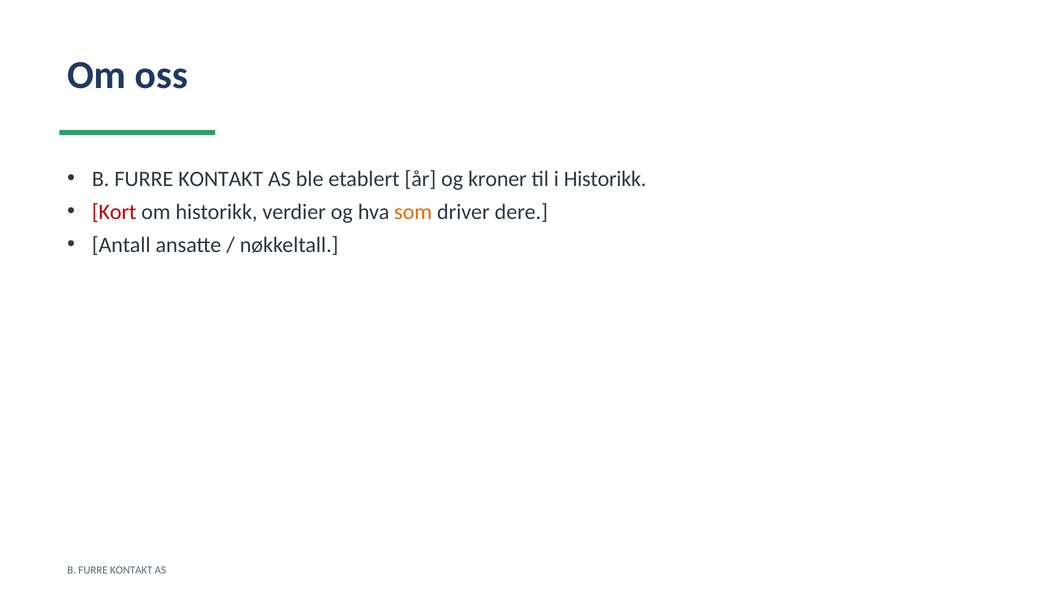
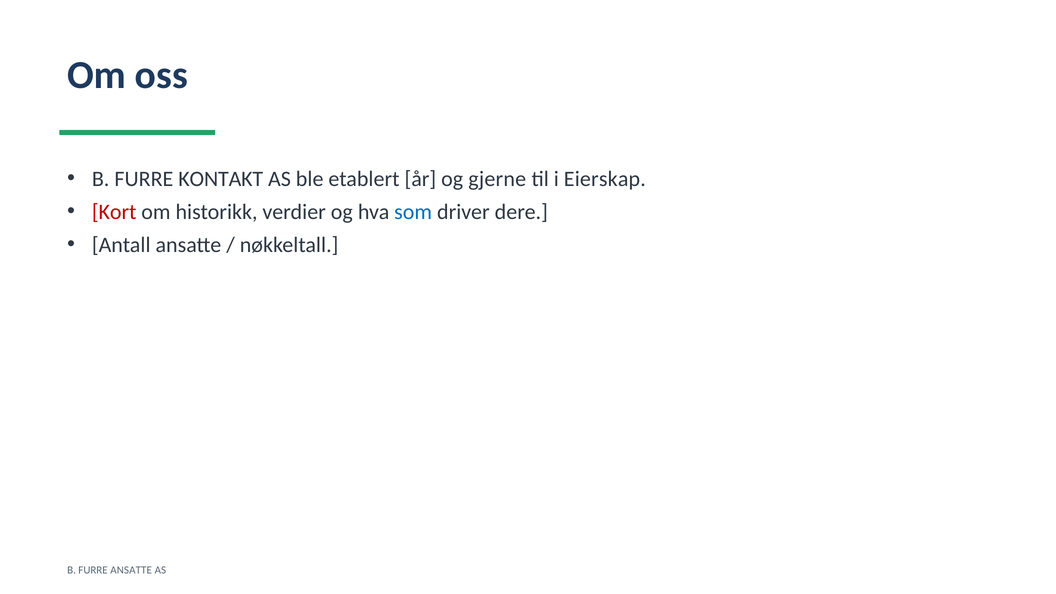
kroner: kroner -> gjerne (497, 179)
i Historikk: Historikk -> Eierskap (605, 179)
som colour: orange -> blue (413, 212)
KONTAKT: KONTAKT -> ANSATTE (131, 570)
